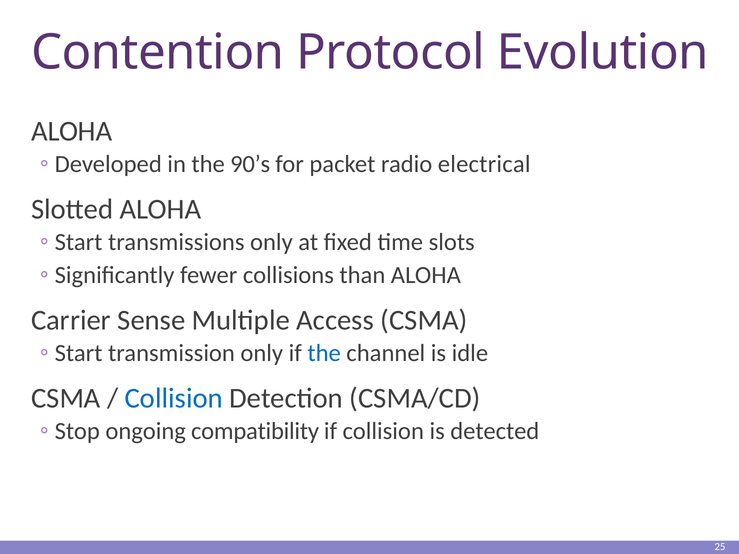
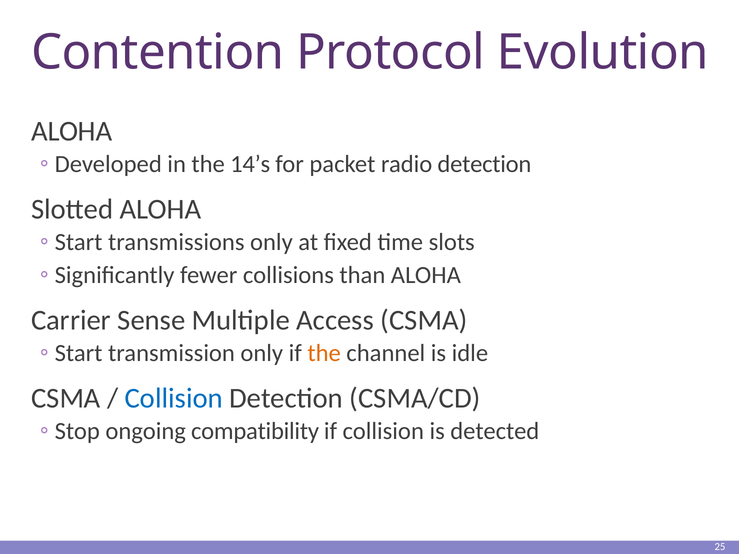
90’s: 90’s -> 14’s (250, 164)
radio electrical: electrical -> detection (484, 164)
the colour: blue -> orange (324, 353)
